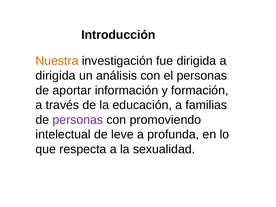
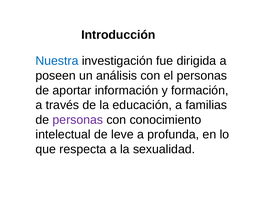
Nuestra colour: orange -> blue (57, 61)
dirigida: dirigida -> poseen (56, 76)
promoviendo: promoviendo -> conocimiento (165, 120)
